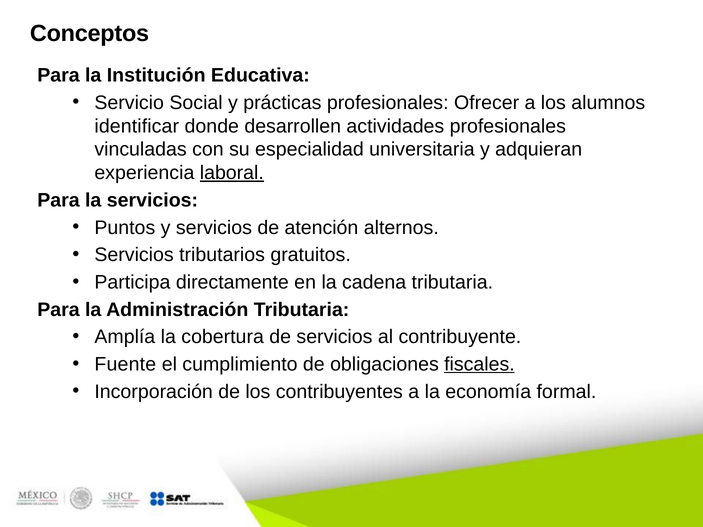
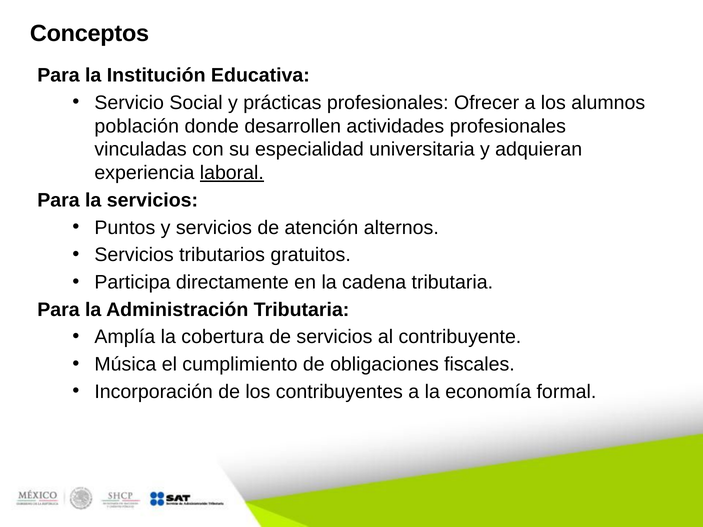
identificar: identificar -> población (137, 126)
Fuente: Fuente -> Música (125, 364)
fiscales underline: present -> none (479, 364)
